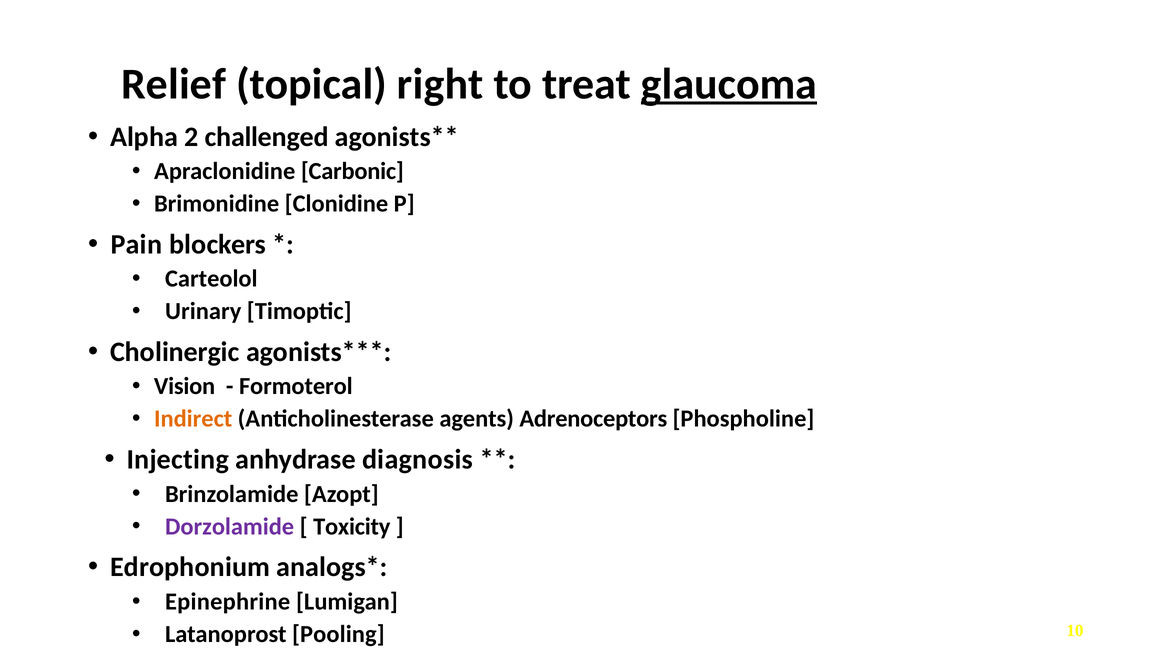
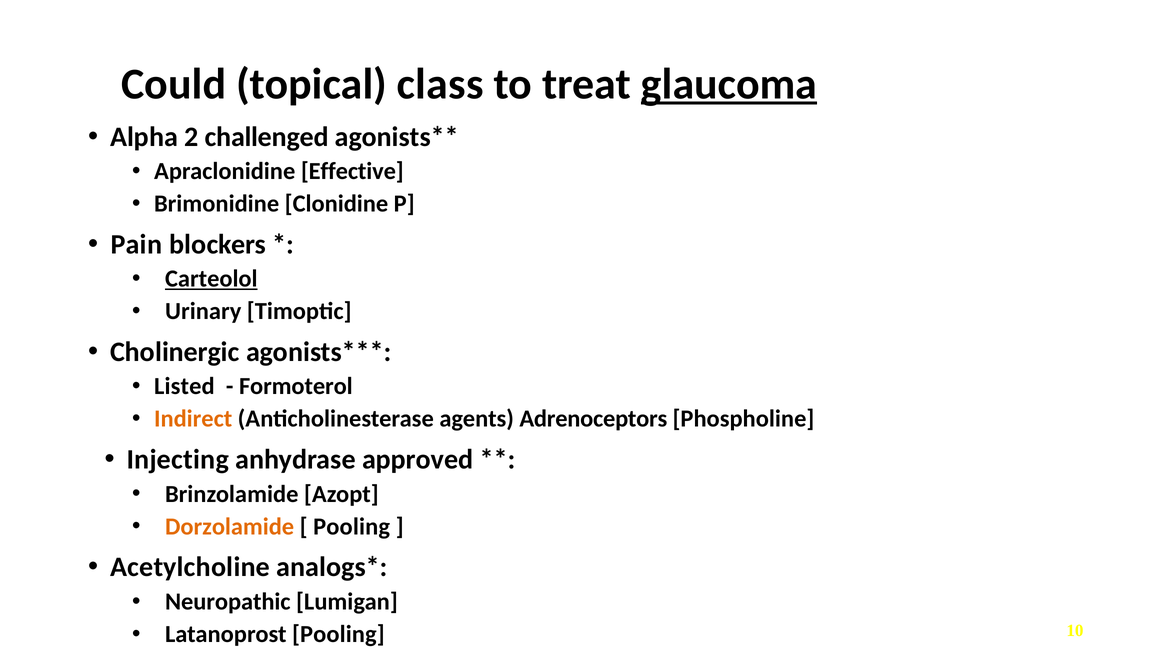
Relief: Relief -> Could (174, 84)
right: right -> class (440, 84)
Carbonic: Carbonic -> Effective (352, 171)
Carteolol underline: none -> present (211, 279)
Vision: Vision -> Listed (184, 386)
diagnosis: diagnosis -> approved (418, 459)
Dorzolamide colour: purple -> orange (230, 526)
Toxicity: Toxicity -> Pooling (352, 526)
Edrophonium: Edrophonium -> Acetylcholine (190, 567)
Epinephrine: Epinephrine -> Neuropathic (228, 601)
